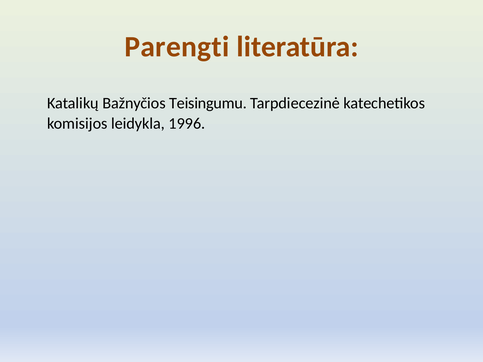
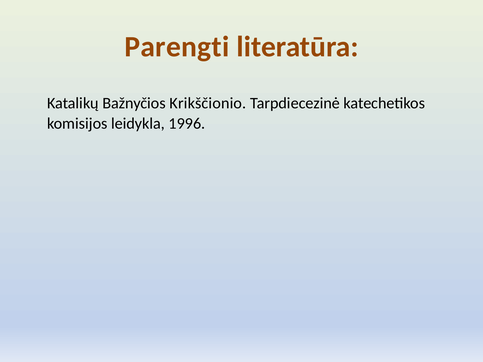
Teisingumu: Teisingumu -> Krikščionio (208, 103)
